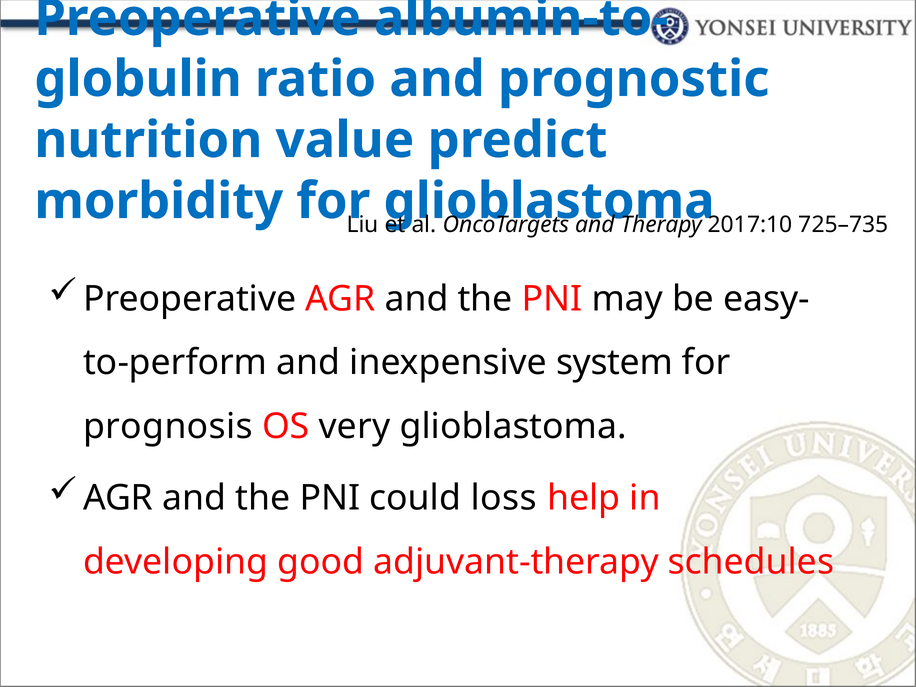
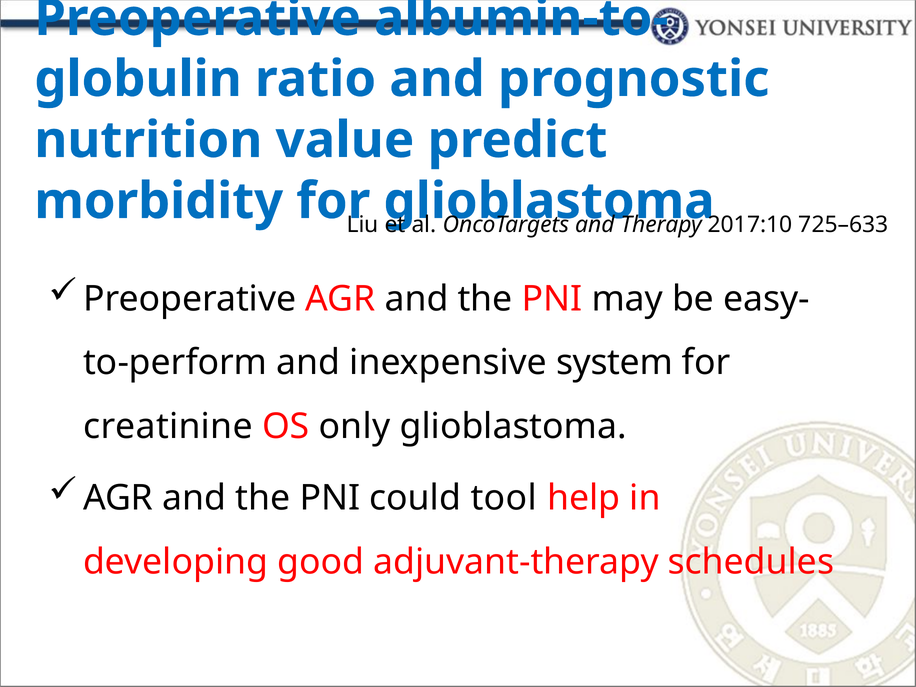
725–735: 725–735 -> 725–633 (843, 225)
prognosis: prognosis -> creatinine (168, 427)
very: very -> only (354, 427)
loss: loss -> tool (504, 498)
